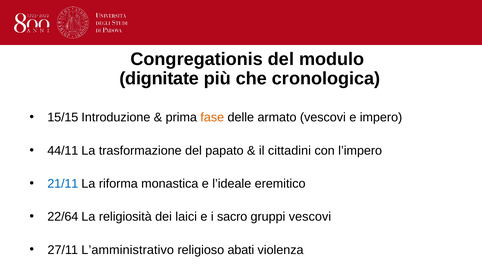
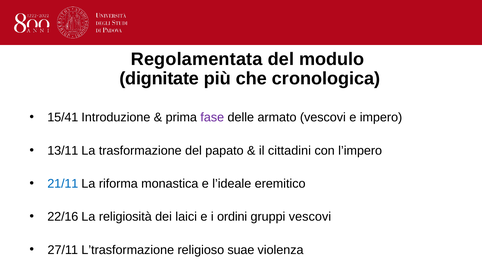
Congregationis: Congregationis -> Regolamentata (197, 59)
15/15: 15/15 -> 15/41 (63, 118)
fase colour: orange -> purple (212, 118)
44/11: 44/11 -> 13/11 (63, 151)
22/64: 22/64 -> 22/16 (63, 217)
sacro: sacro -> ordini (232, 217)
L’amministrativo: L’amministrativo -> L’trasformazione (128, 250)
abati: abati -> suae (241, 250)
